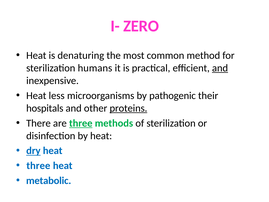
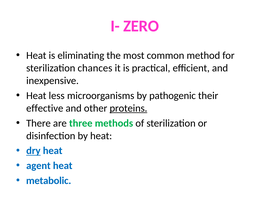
denaturing: denaturing -> eliminating (81, 55)
humans: humans -> chances (95, 68)
and underline: present -> none (220, 68)
hospitals: hospitals -> effective (45, 108)
three underline: present -> none (81, 123)
three: three -> agent (38, 165)
